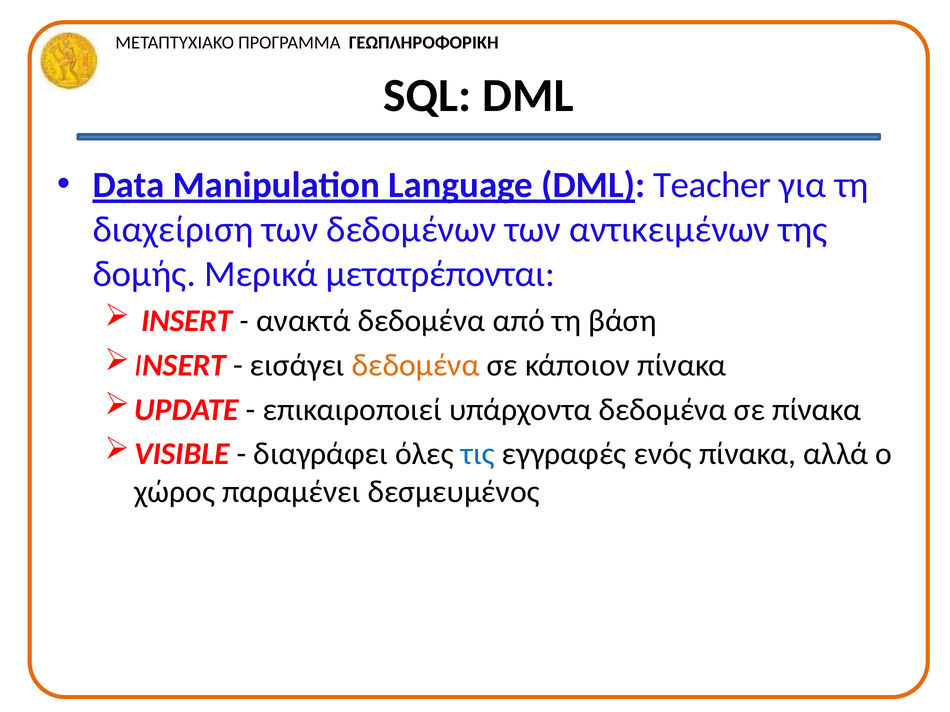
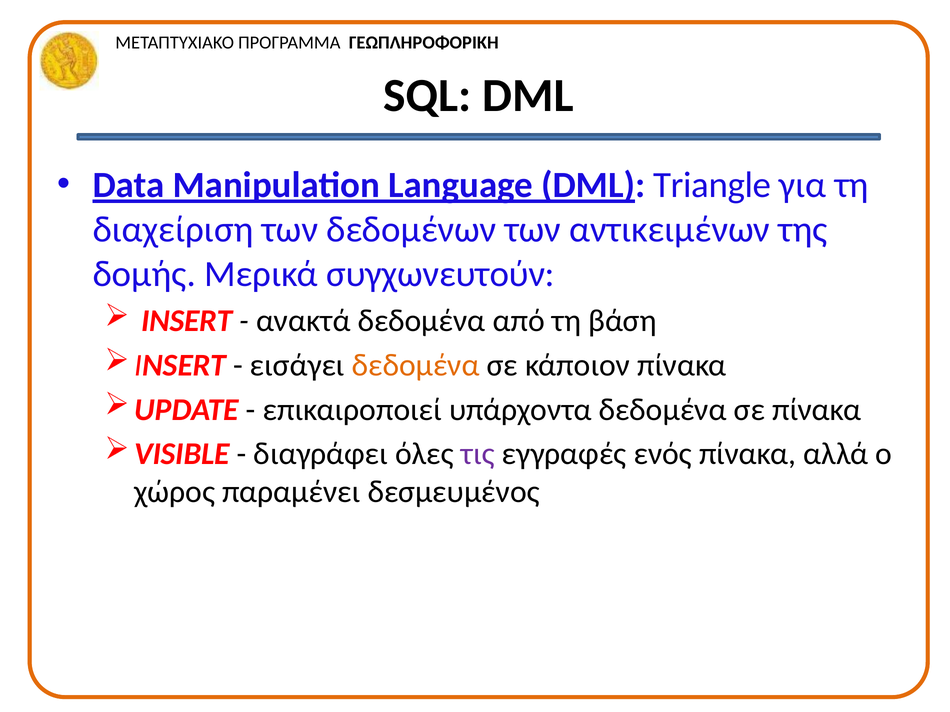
Teacher: Teacher -> Triangle (712, 185)
μετατρέπονται: μετατρέπονται -> συγχωνευτούν (440, 274)
τις colour: blue -> purple (478, 454)
